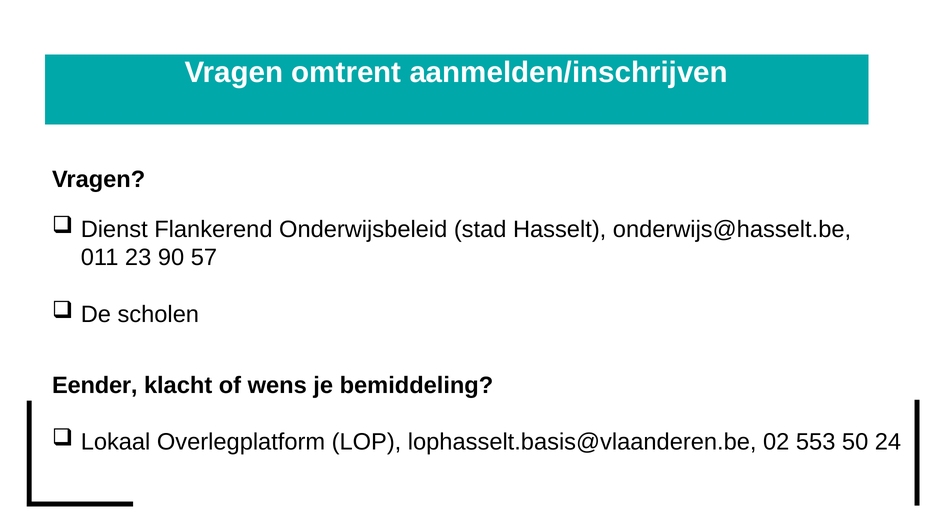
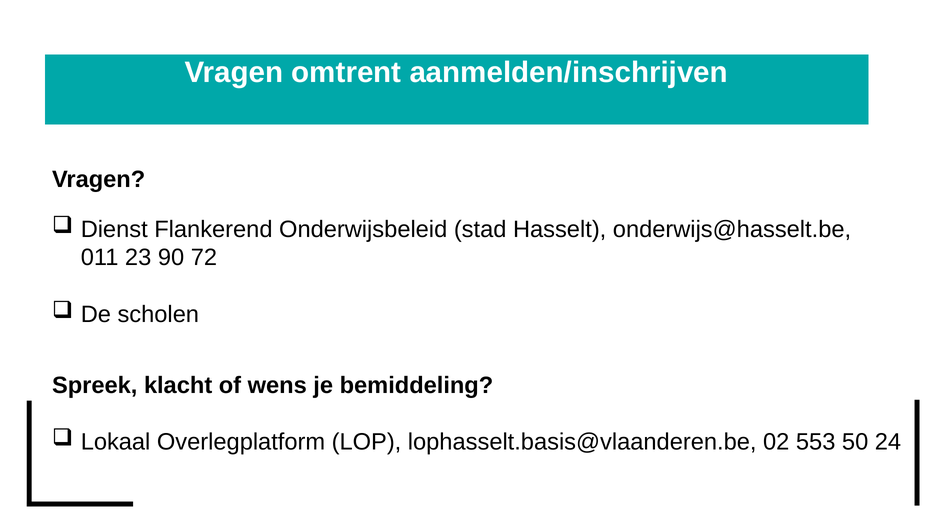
57: 57 -> 72 (204, 258)
Eender: Eender -> Spreek (95, 385)
